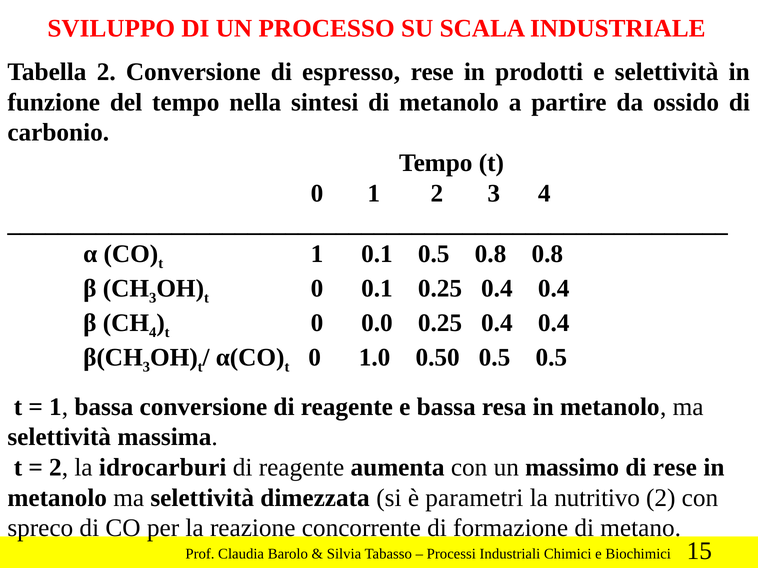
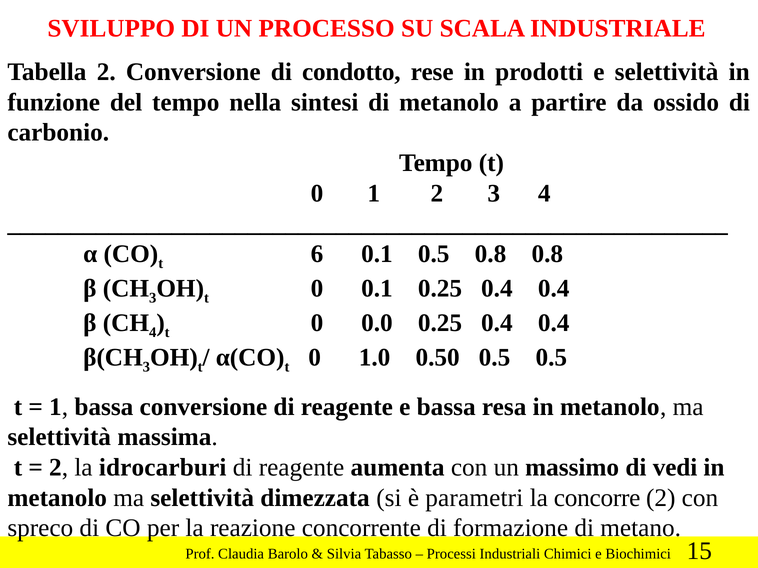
espresso: espresso -> condotto (351, 72)
t 1: 1 -> 6 (317, 254)
di rese: rese -> vedi (675, 468)
nutritivo: nutritivo -> concorre (597, 498)
